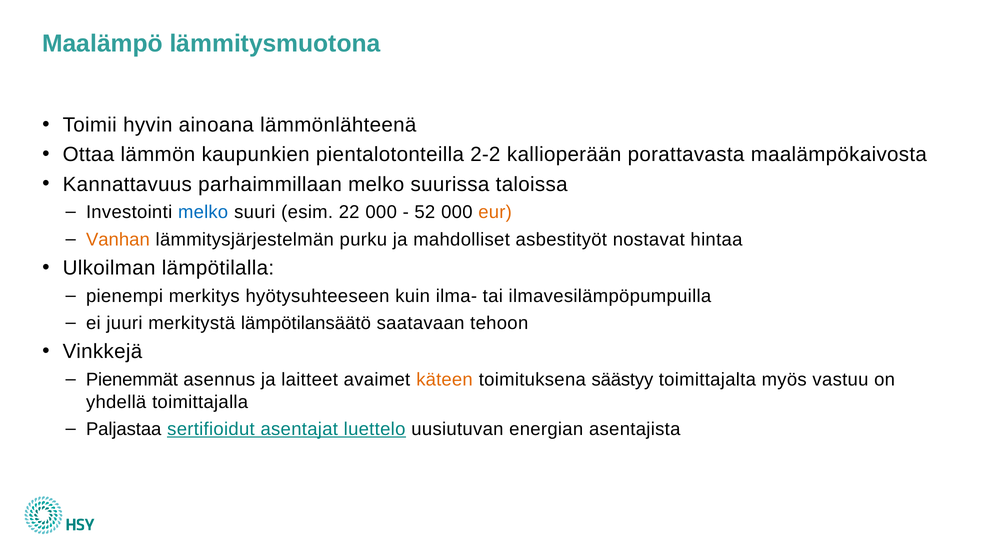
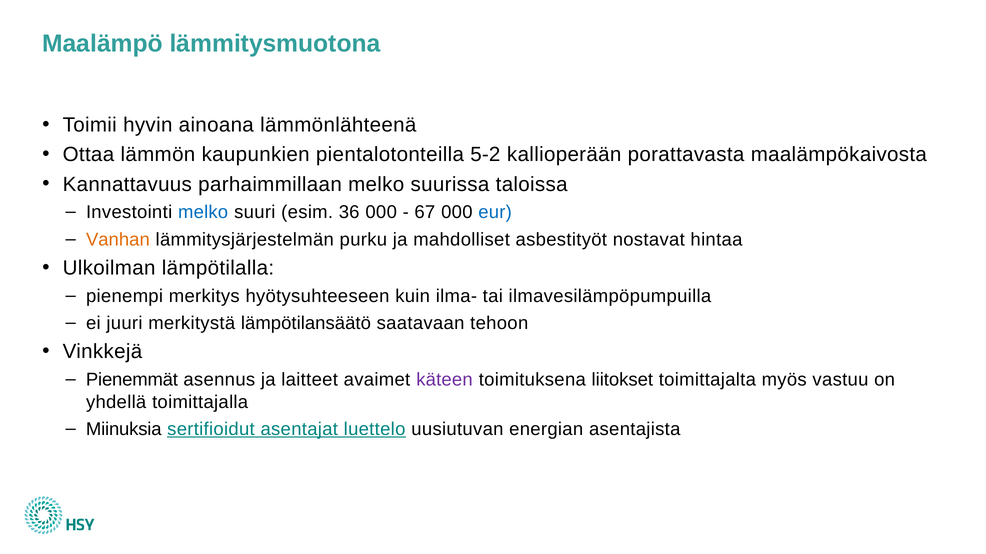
2-2: 2-2 -> 5-2 (485, 155)
22: 22 -> 36 (349, 213)
52: 52 -> 67 (425, 213)
eur colour: orange -> blue (495, 213)
käteen colour: orange -> purple (444, 380)
säästyy: säästyy -> liitokset (622, 380)
Paljastaa: Paljastaa -> Miinuksia (124, 430)
